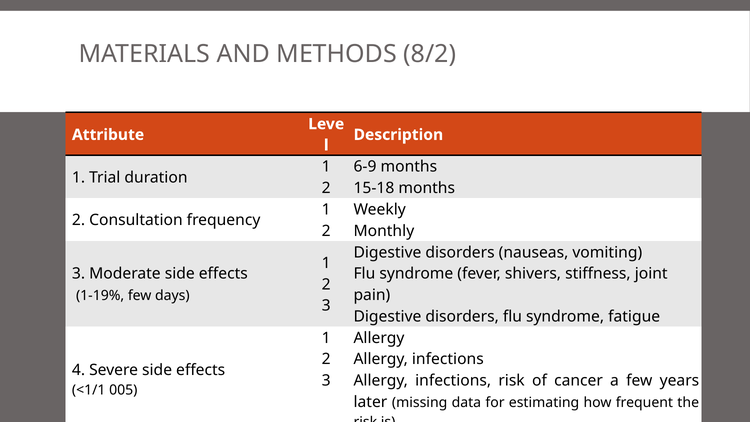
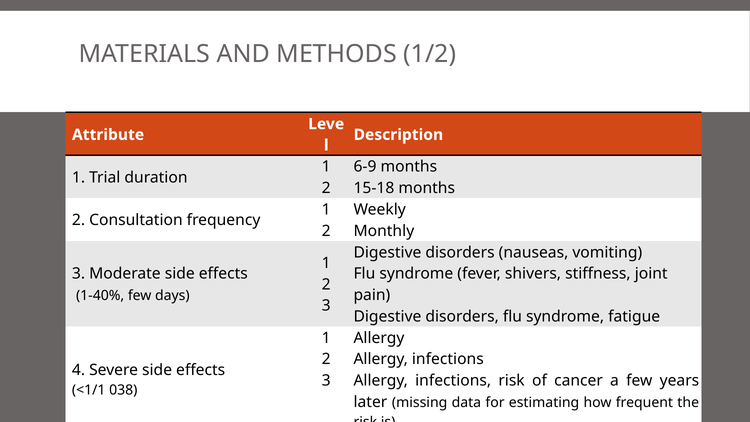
8/2: 8/2 -> 1/2 (430, 54)
1-19%: 1-19% -> 1-40% (100, 296)
005: 005 -> 038 (123, 390)
